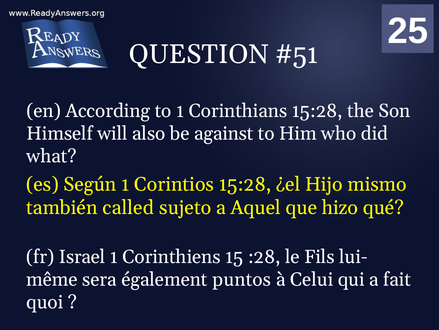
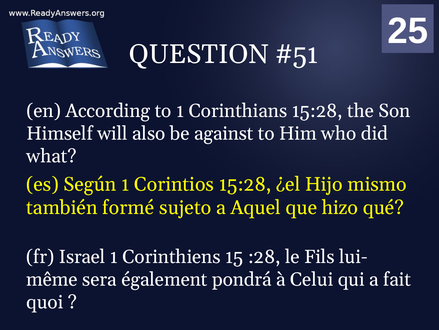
called: called -> formé (128, 207)
puntos: puntos -> pondrá (242, 279)
